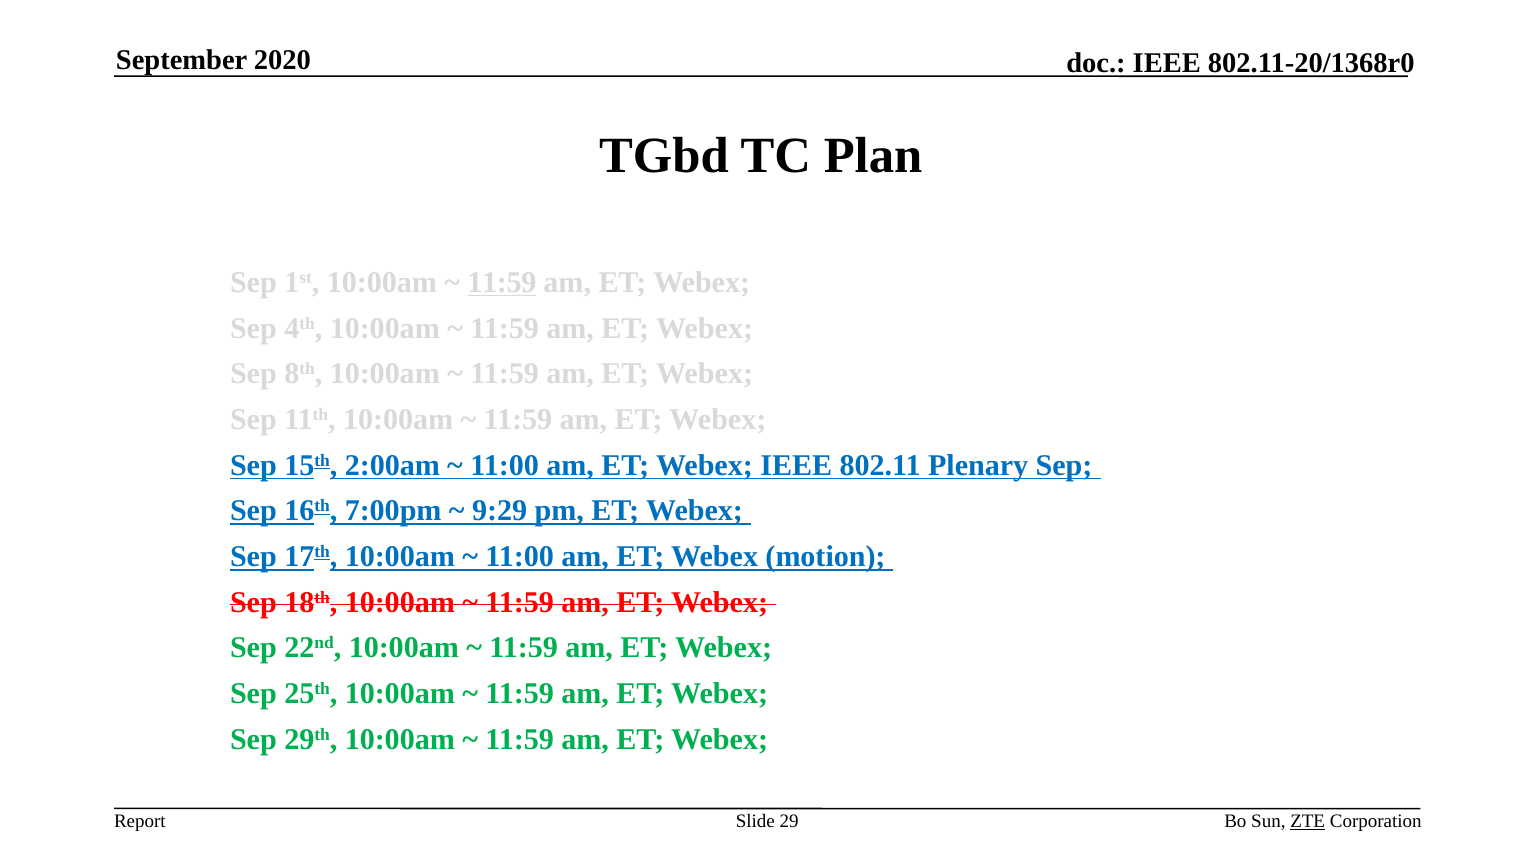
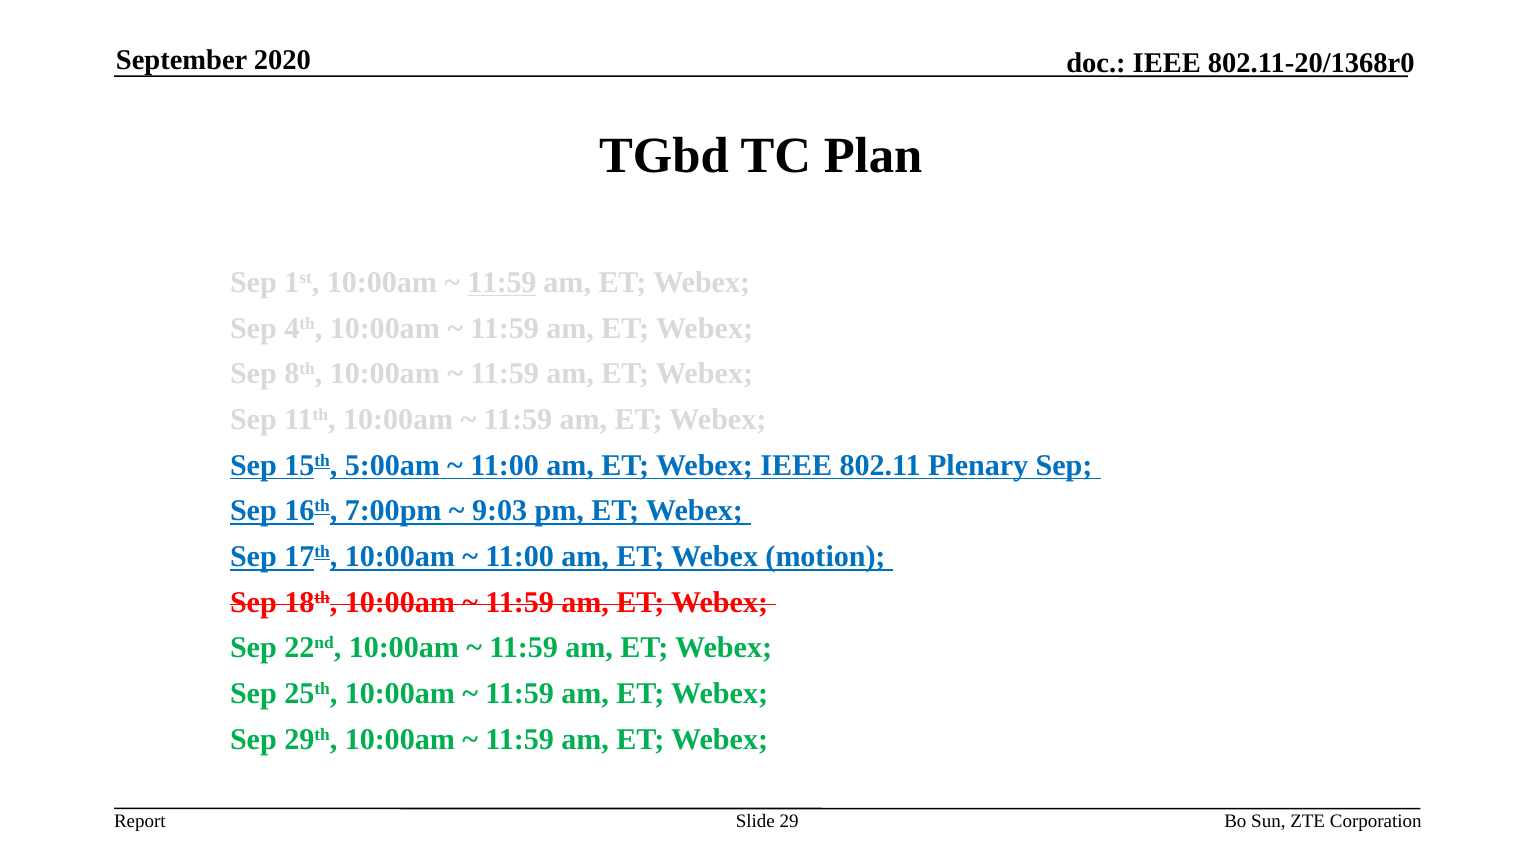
2:00am: 2:00am -> 5:00am (392, 465)
9:29: 9:29 -> 9:03 (500, 511)
ZTE underline: present -> none (1308, 821)
